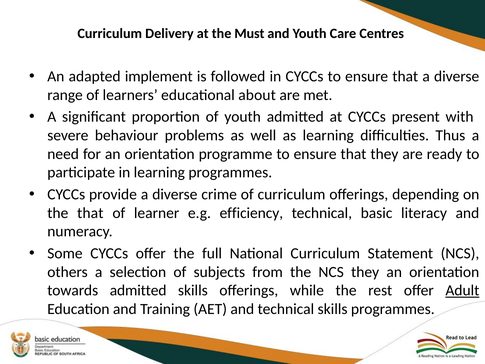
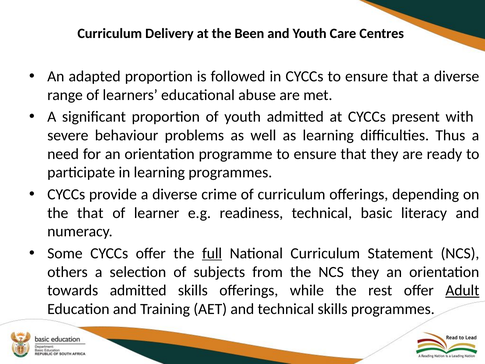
Must: Must -> Been (249, 33)
adapted implement: implement -> proportion (159, 76)
about: about -> abuse (257, 95)
efficiency: efficiency -> readiness (251, 213)
full underline: none -> present (212, 253)
